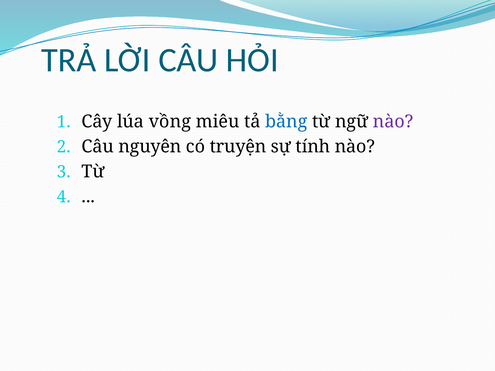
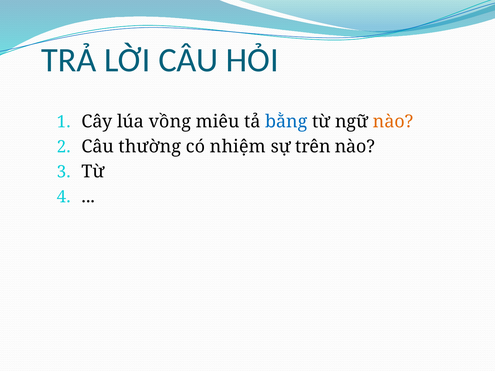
nào colour: purple -> orange (393, 122)
nguyên: nguyên -> thường (150, 147)
truyện: truyện -> nhiệm (238, 147)
tính: tính -> trên (313, 147)
